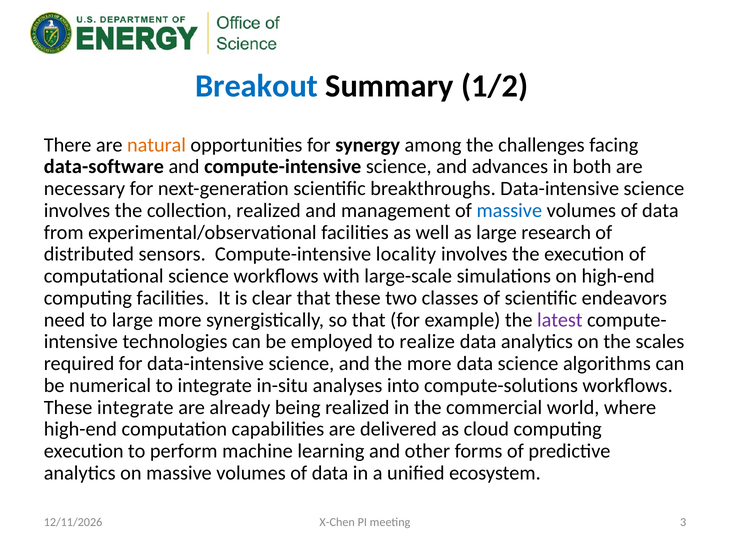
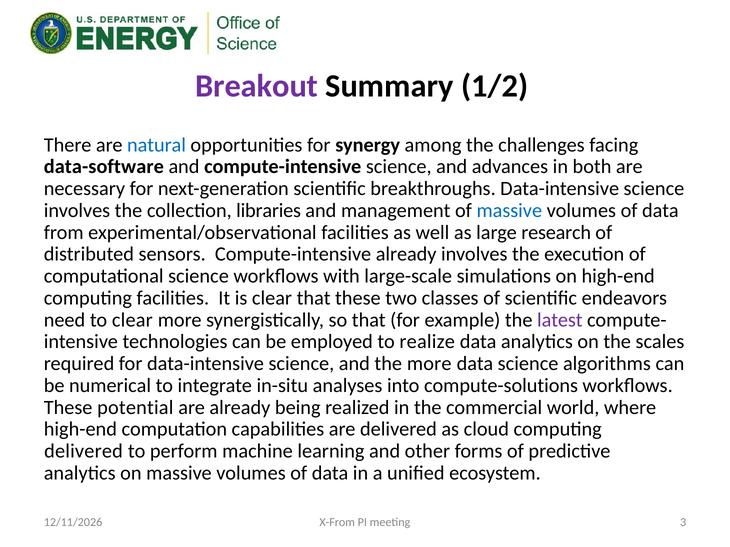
Breakout colour: blue -> purple (257, 86)
natural colour: orange -> blue (157, 145)
collection realized: realized -> libraries (269, 211)
Compute-intensive locality: locality -> already (406, 254)
to large: large -> clear (132, 320)
These integrate: integrate -> potential (135, 408)
execution: execution -> delivered (83, 452)
X-Chen: X-Chen -> X-From (337, 523)
